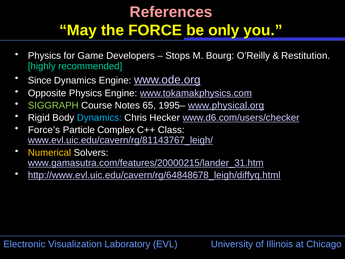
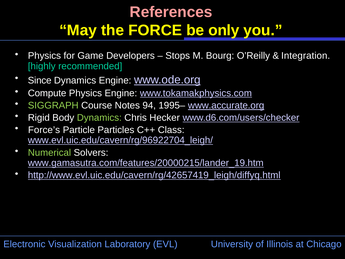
Restitution: Restitution -> Integration (306, 56)
Opposite: Opposite -> Compute (47, 93)
65: 65 -> 94 (149, 105)
www.physical.org: www.physical.org -> www.accurate.org (226, 105)
Dynamics colour: light blue -> light green (99, 118)
Complex: Complex -> Particles (116, 130)
www.evl.uic.edu/cavern/rg/81143767_leigh/: www.evl.uic.edu/cavern/rg/81143767_leigh/ -> www.evl.uic.edu/cavern/rg/96922704_leigh/ (120, 140)
Numerical colour: yellow -> light green (49, 152)
www.gamasutra.com/features/20000215/lander_31.htm: www.gamasutra.com/features/20000215/lander_31.htm -> www.gamasutra.com/features/20000215/lander_19.htm (146, 163)
http://www.evl.uic.edu/cavern/rg/64848678_leigh/diffyq.html: http://www.evl.uic.edu/cavern/rg/64848678_leigh/diffyq.html -> http://www.evl.uic.edu/cavern/rg/42657419_leigh/diffyq.html (154, 175)
